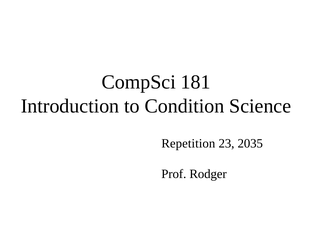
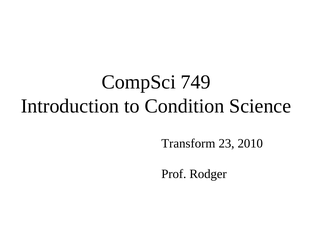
181: 181 -> 749 (196, 82)
Repetition: Repetition -> Transform (188, 143)
2035: 2035 -> 2010 (250, 143)
